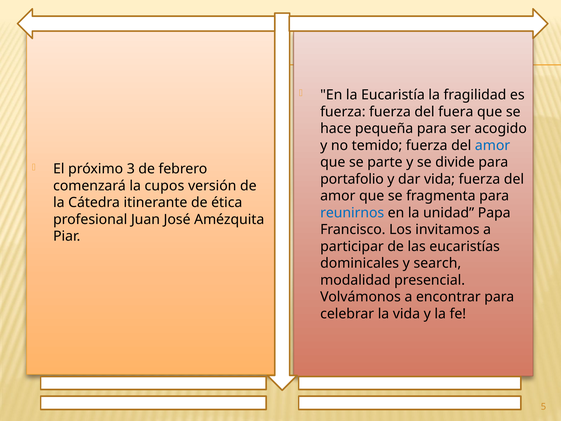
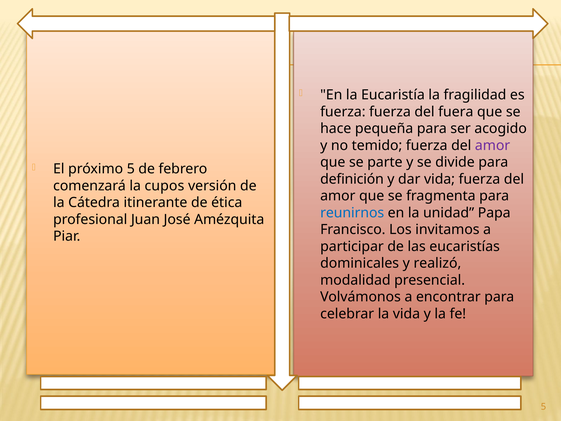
amor colour: blue -> purple (493, 145)
próximo 3: 3 -> 5 (131, 169)
portafolio: portafolio -> definición (352, 179)
search: search -> realizó (437, 263)
